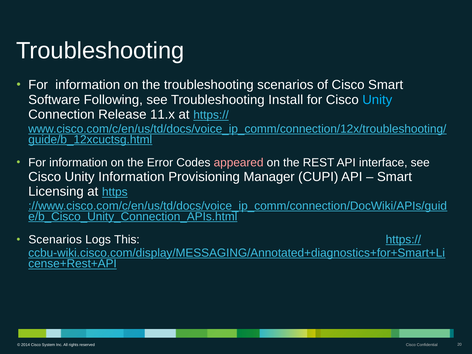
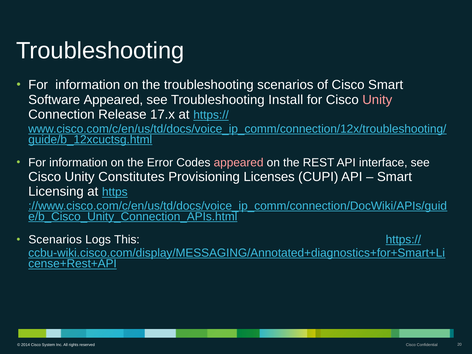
Software Following: Following -> Appeared (113, 100)
Unity colour: light blue -> pink (377, 100)
11.x: 11.x -> 17.x (163, 115)
Unity Information: Information -> Constitutes (131, 177)
Manager: Manager -> Licenses (269, 177)
